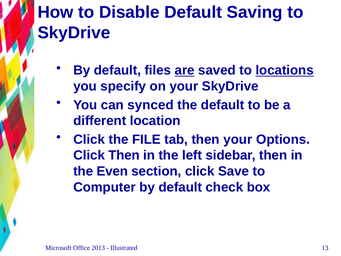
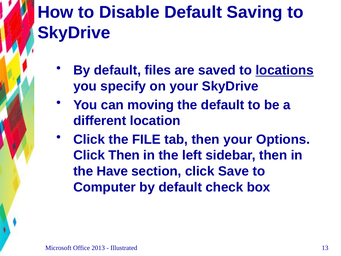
are underline: present -> none (185, 70)
synced: synced -> moving (151, 105)
Even: Even -> Have (112, 171)
